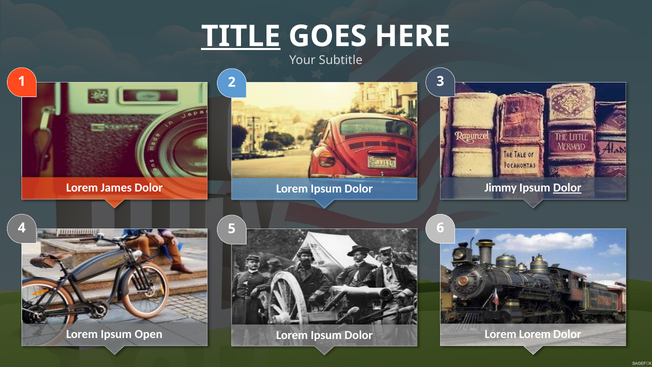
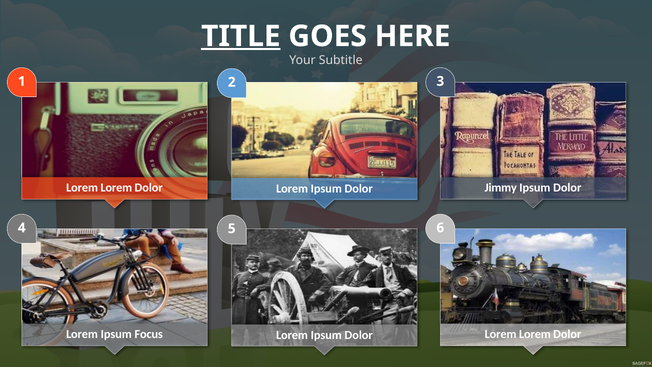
James: James -> Lorem (116, 188)
Dolor underline: present -> none (567, 188)
Open: Open -> Focus (149, 334)
